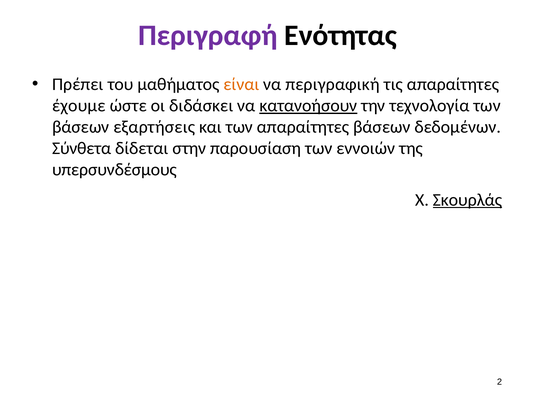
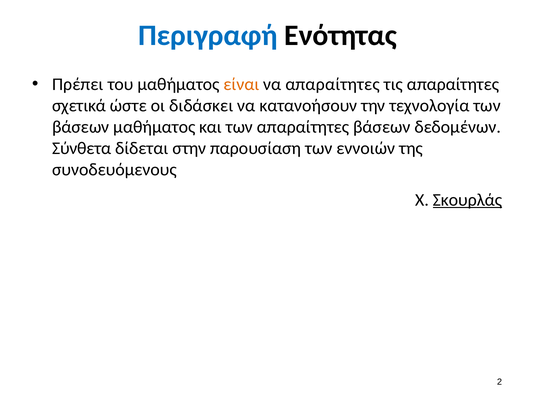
Περιγραφή colour: purple -> blue (208, 35)
να περιγραφική: περιγραφική -> απαραίτητες (333, 84)
έχουμε: έχουμε -> σχετικά (79, 106)
κατανοήσουν underline: present -> none (308, 106)
βάσεων εξαρτήσεις: εξαρτήσεις -> μαθήματος (154, 127)
υπερσυνδέσμους: υπερσυνδέσμους -> συνοδευόμενους (114, 170)
